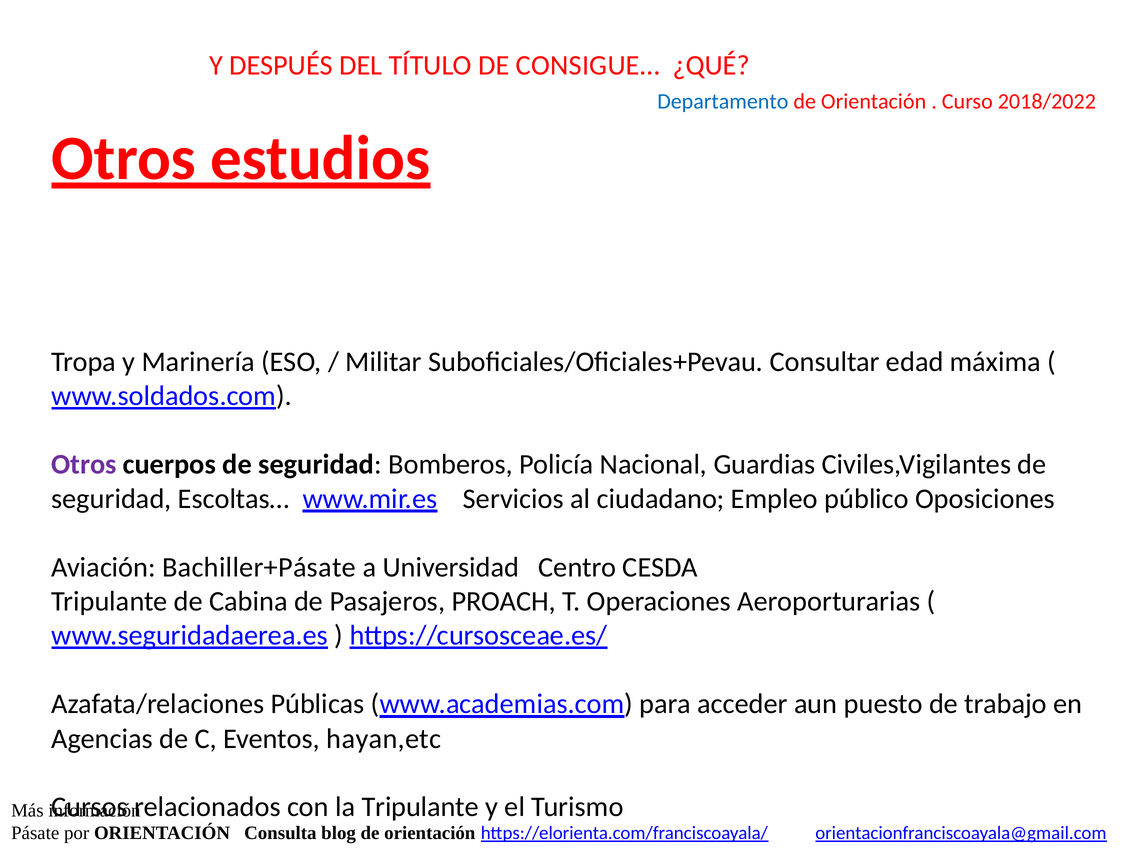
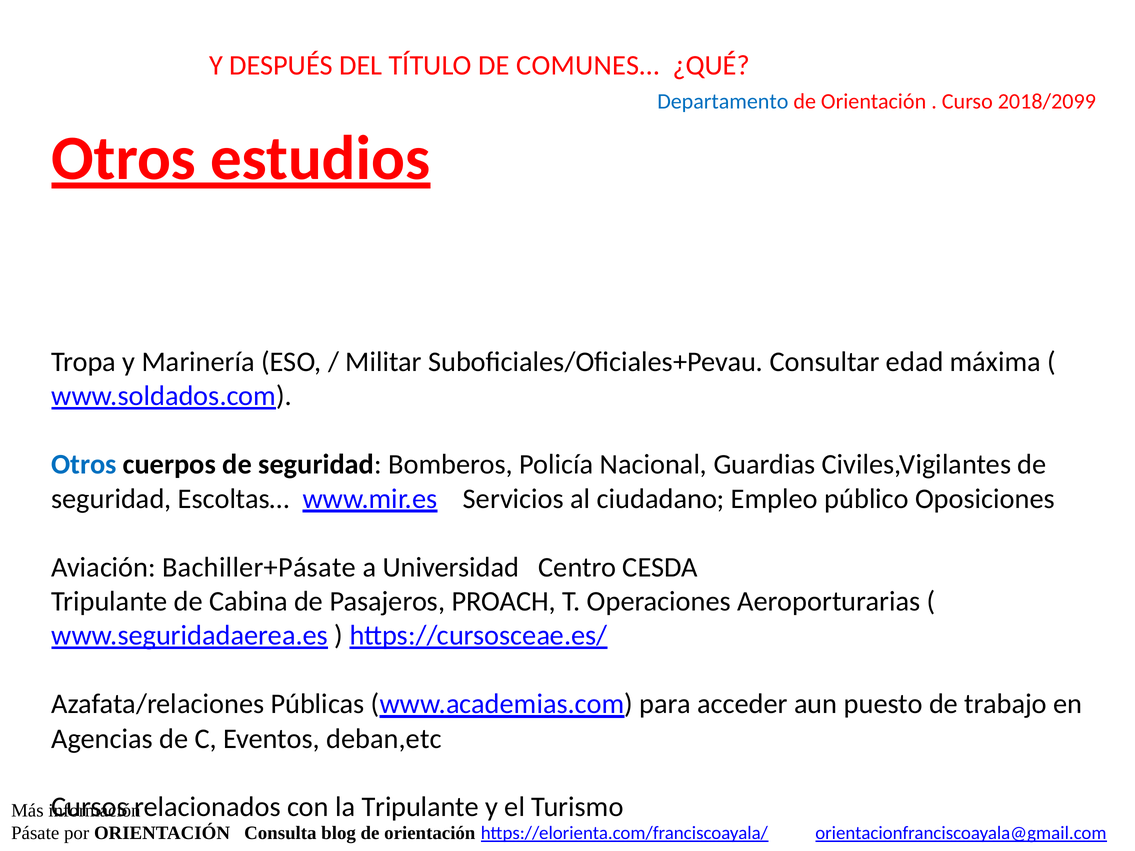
CONSIGUE…: CONSIGUE… -> COMUNES… (588, 66)
2018/2022: 2018/2022 -> 2018/2099 (1047, 102)
Otros colour: purple -> blue (84, 465)
hayan,etc: hayan,etc -> deban,etc (384, 739)
